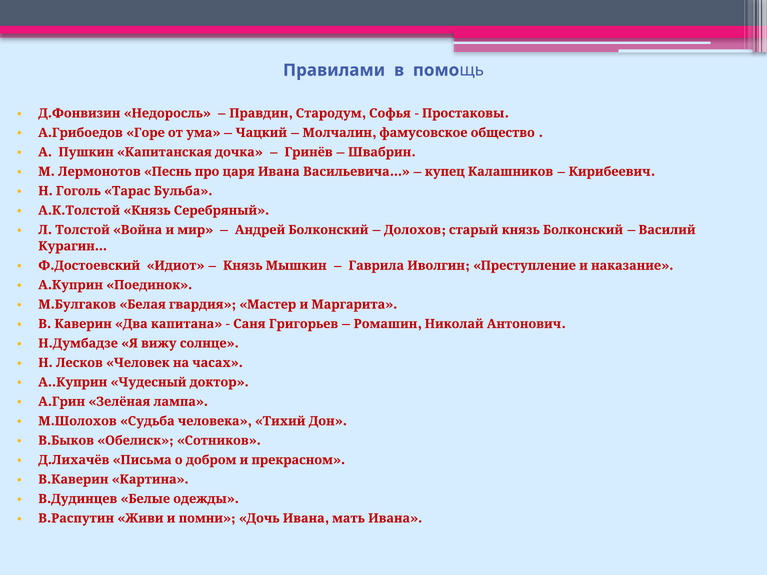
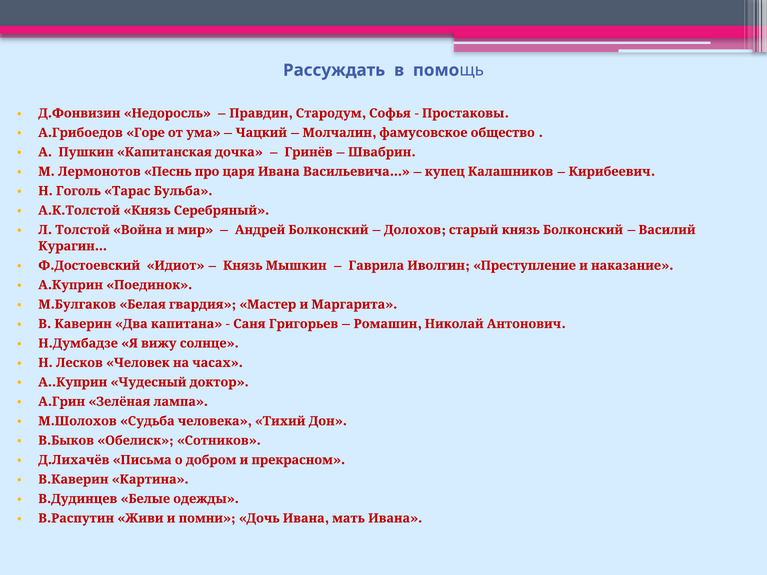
Правилами: Правилами -> Рассуждать (334, 70)
